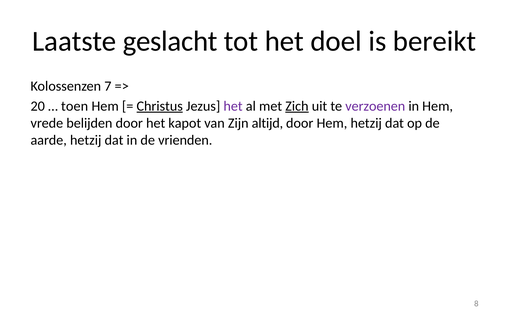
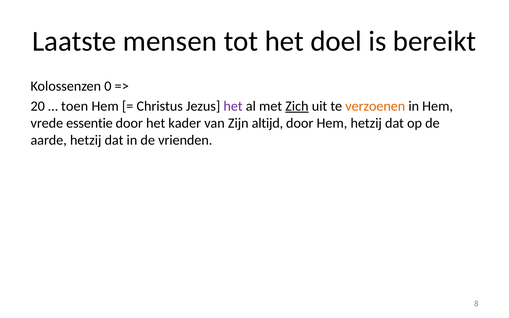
geslacht: geslacht -> mensen (170, 41)
7: 7 -> 0 (108, 86)
Christus underline: present -> none (160, 106)
verzoenen colour: purple -> orange (375, 106)
belijden: belijden -> essentie (89, 123)
kapot: kapot -> kader (185, 123)
